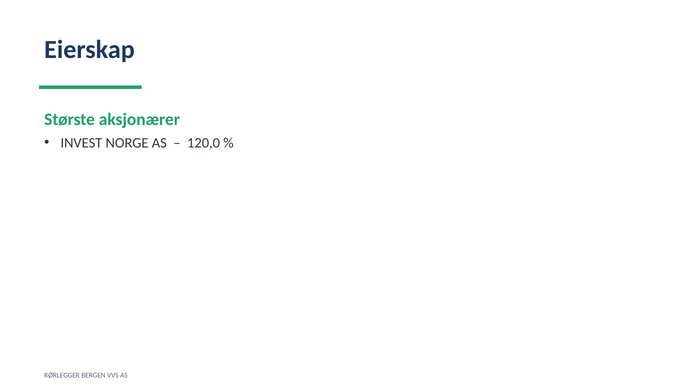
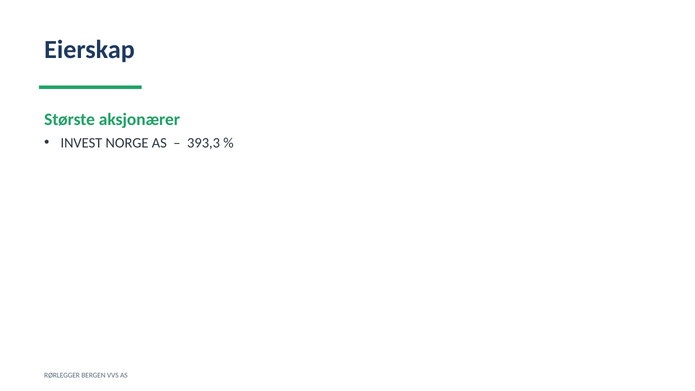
120,0: 120,0 -> 393,3 (204, 143)
